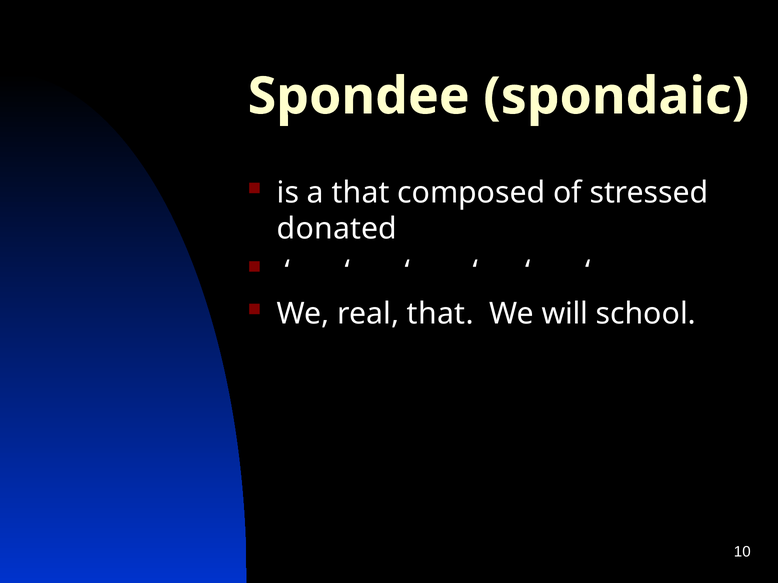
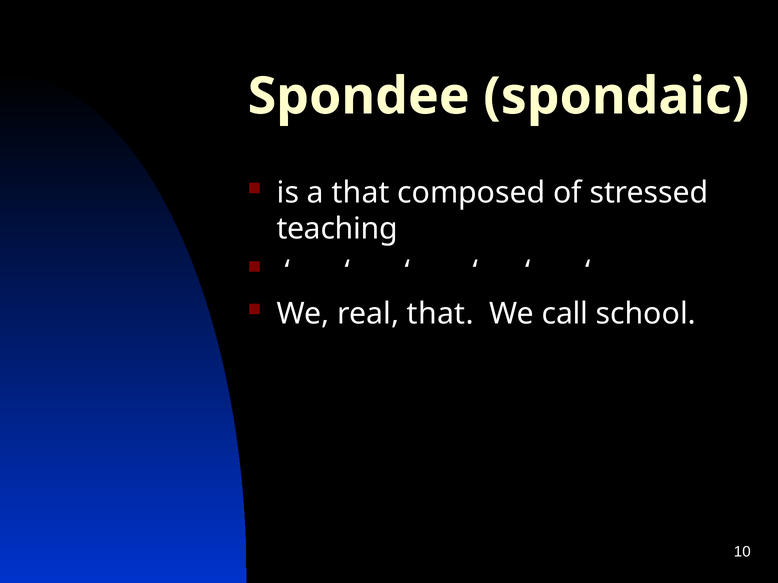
donated: donated -> teaching (337, 229)
will: will -> call (565, 314)
